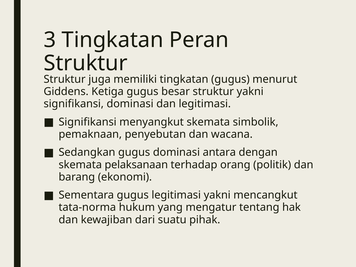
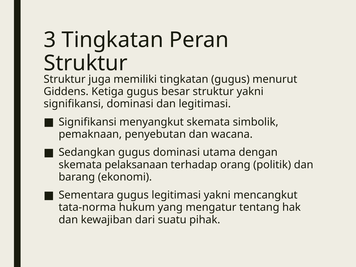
antara: antara -> utama (219, 152)
